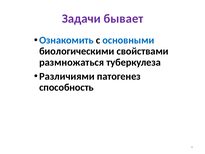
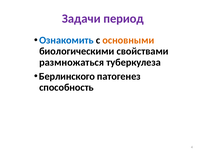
бывает: бывает -> период (124, 19)
основными colour: blue -> orange (128, 40)
Различиями: Различиями -> Берлинского (67, 76)
